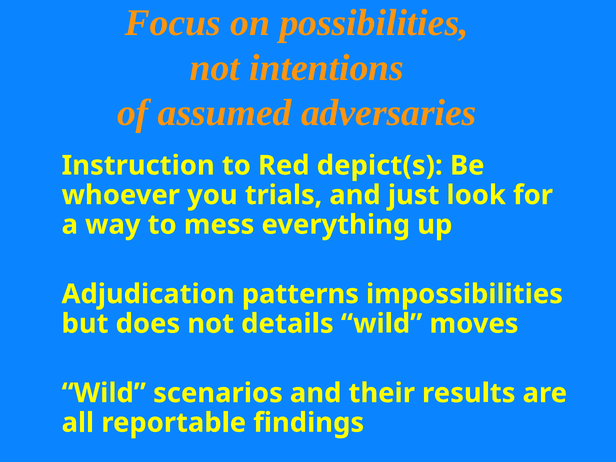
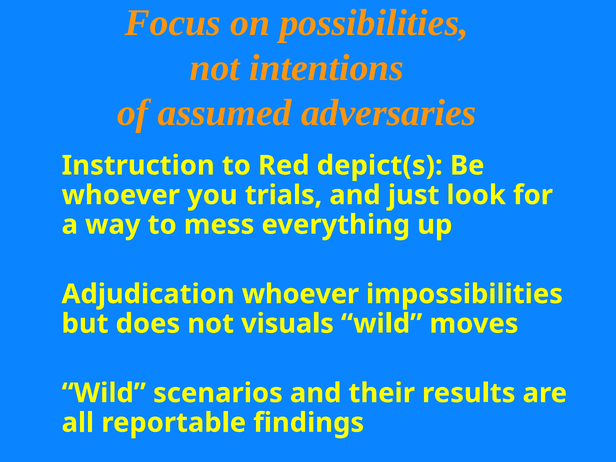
Adjudication patterns: patterns -> whoever (300, 294)
details: details -> visuals (288, 324)
